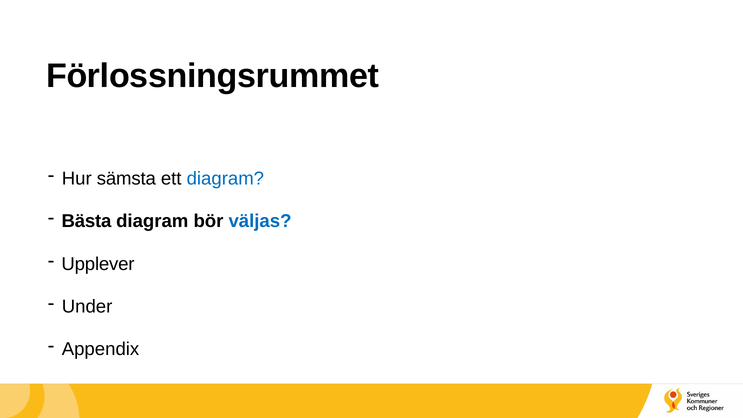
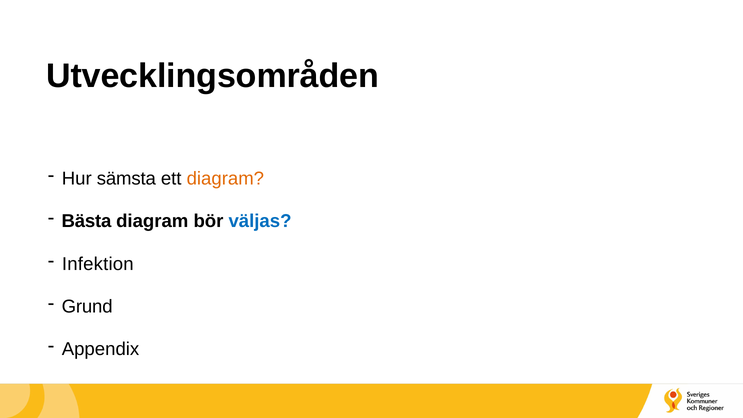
Förlossningsrummet: Förlossningsrummet -> Utvecklingsområden (212, 76)
diagram colour: blue -> orange (225, 178)
Upplever: Upplever -> Infektion (98, 264)
Under: Under -> Grund (87, 307)
